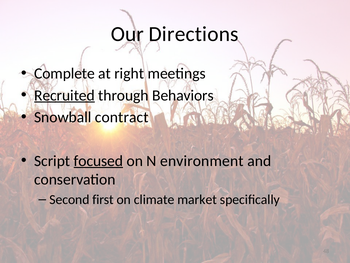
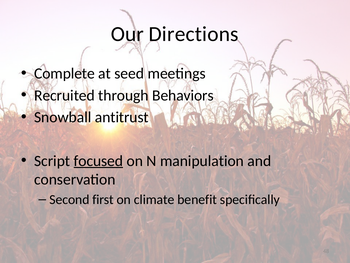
right: right -> seed (129, 73)
Recruited underline: present -> none (64, 95)
contract: contract -> antitrust (122, 117)
environment: environment -> manipulation (202, 161)
market: market -> benefit (197, 199)
